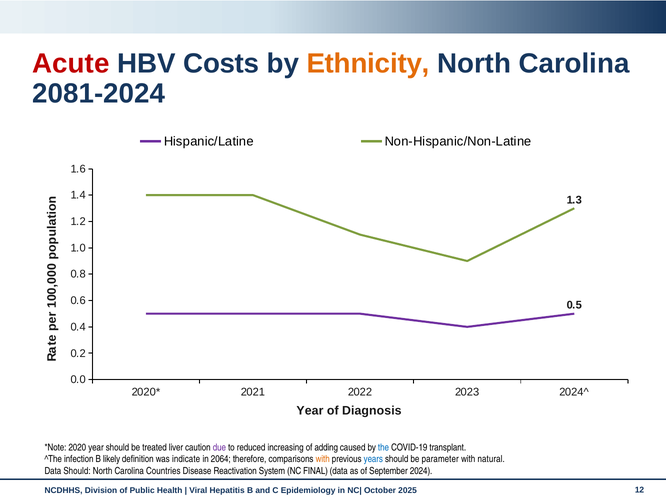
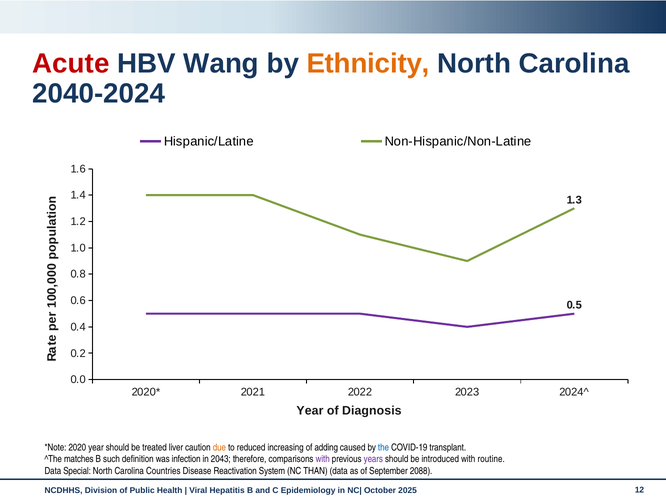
Costs: Costs -> Wang (221, 64)
2081-2024: 2081-2024 -> 2040-2024 (99, 93)
due colour: purple -> orange (219, 447)
infection: infection -> matches (79, 459)
likely: likely -> such (111, 459)
indicate: indicate -> infection (186, 459)
2064: 2064 -> 2043 (221, 459)
with colour: orange -> purple (323, 459)
years colour: blue -> purple (373, 459)
parameter: parameter -> introduced (440, 459)
natural: natural -> routine (491, 459)
Data Should: Should -> Special (77, 470)
FINAL: FINAL -> THAN (315, 470)
2024: 2024 -> 2088 (421, 470)
